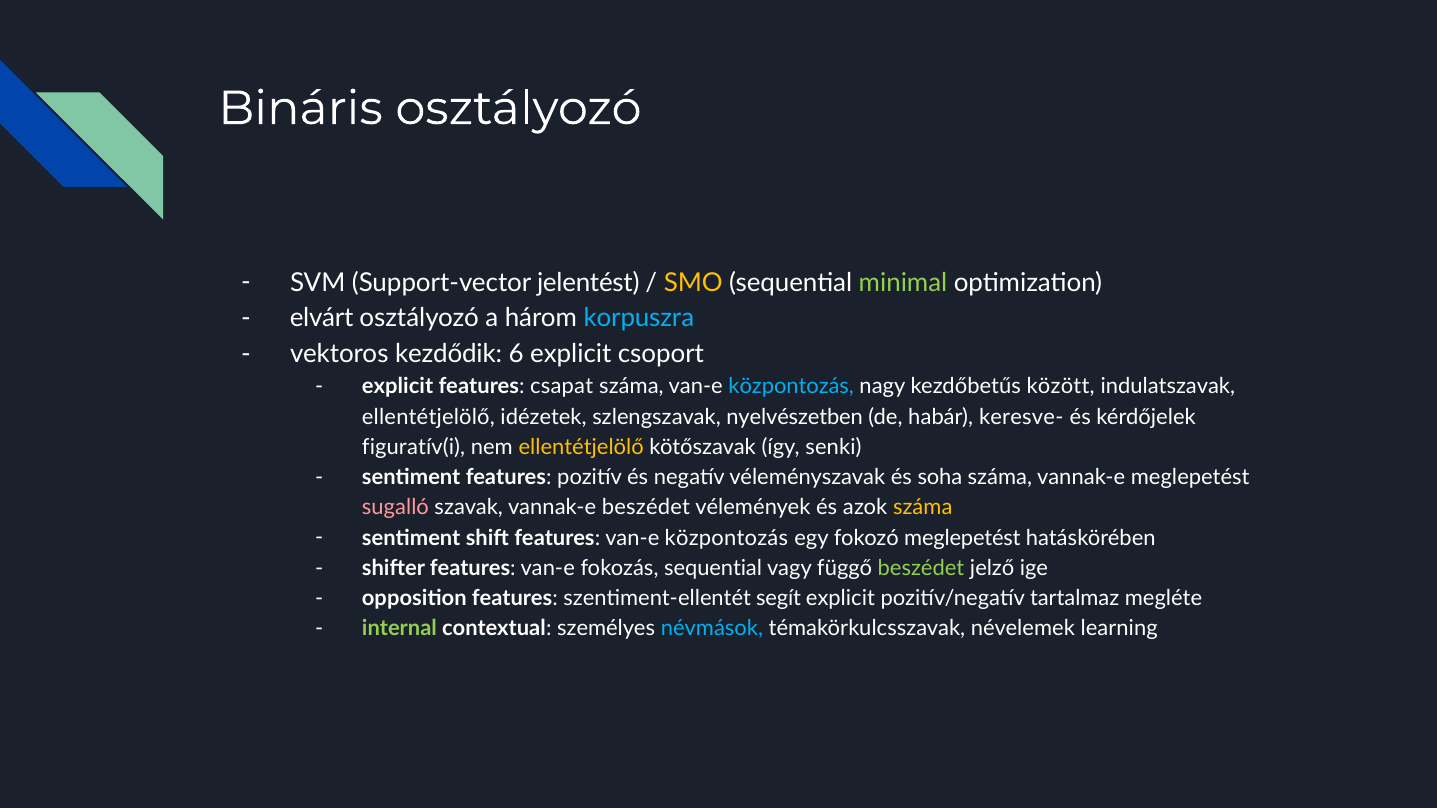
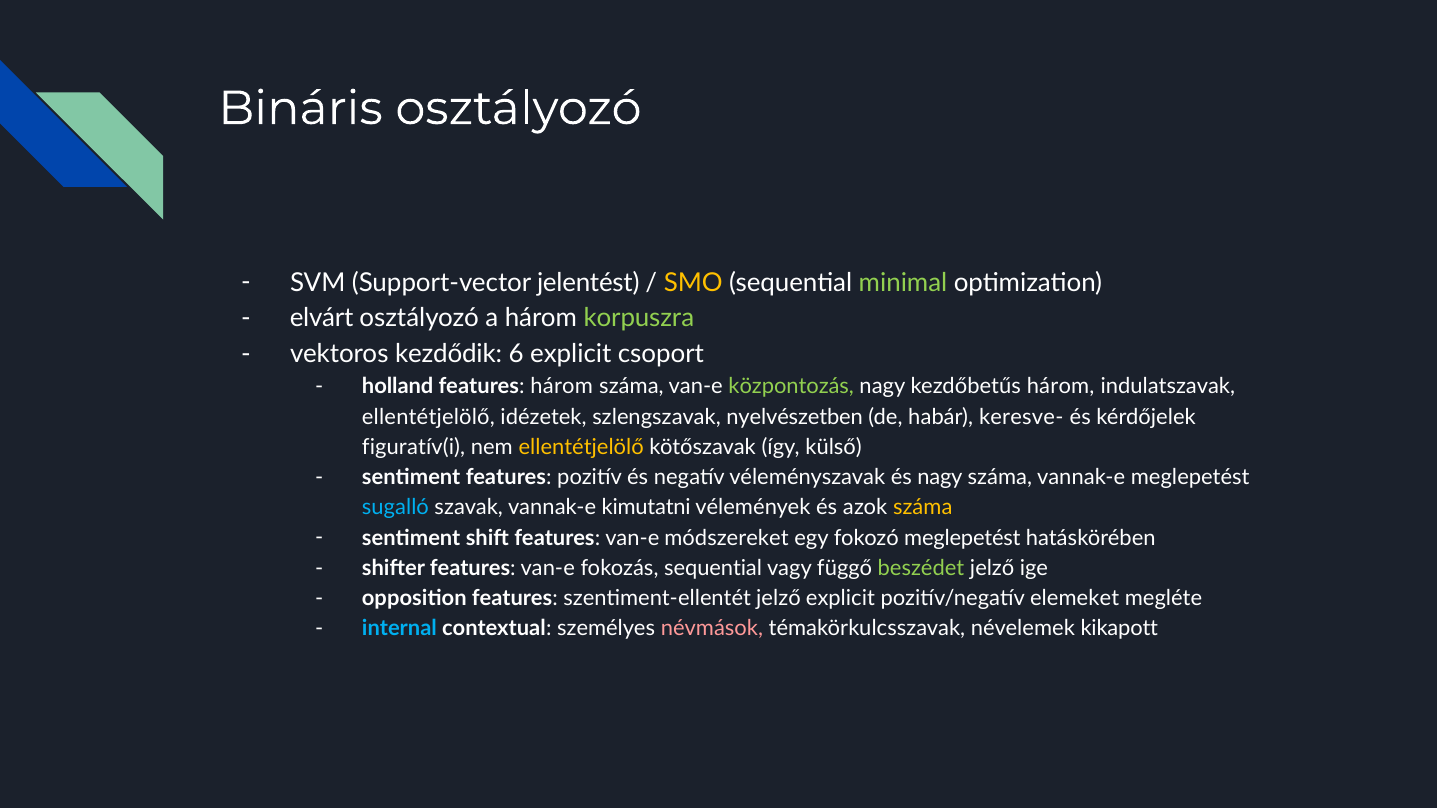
korpuszra colour: light blue -> light green (639, 319)
explicit: explicit -> holland (398, 387)
features csapat: csapat -> három (562, 387)
központozás colour: light blue -> light green (791, 387)
kezdőbetűs között: között -> három (1061, 387)
senki: senki -> külső (834, 447)
és soha: soha -> nagy (940, 478)
sugalló colour: pink -> light blue (395, 508)
vannak-e beszédet: beszédet -> kimutatni (646, 508)
features van-e központozás: központozás -> módszereket (727, 538)
szentiment-ellentét segít: segít -> jelző (778, 599)
tartalmaz: tartalmaz -> elemeket (1075, 599)
internal colour: light green -> light blue (399, 629)
névmások colour: light blue -> pink (712, 629)
learning: learning -> kikapott (1119, 629)
